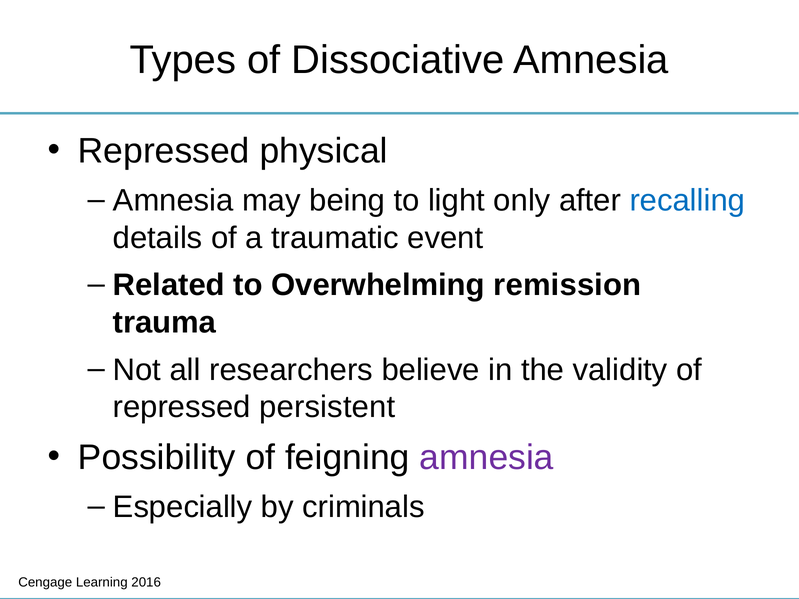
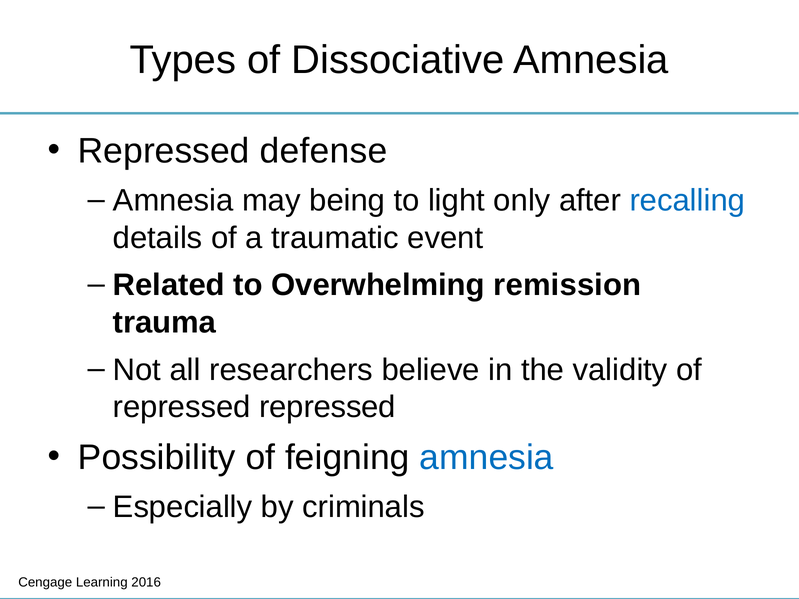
physical: physical -> defense (324, 151)
repressed persistent: persistent -> repressed (327, 407)
amnesia colour: purple -> blue (487, 458)
